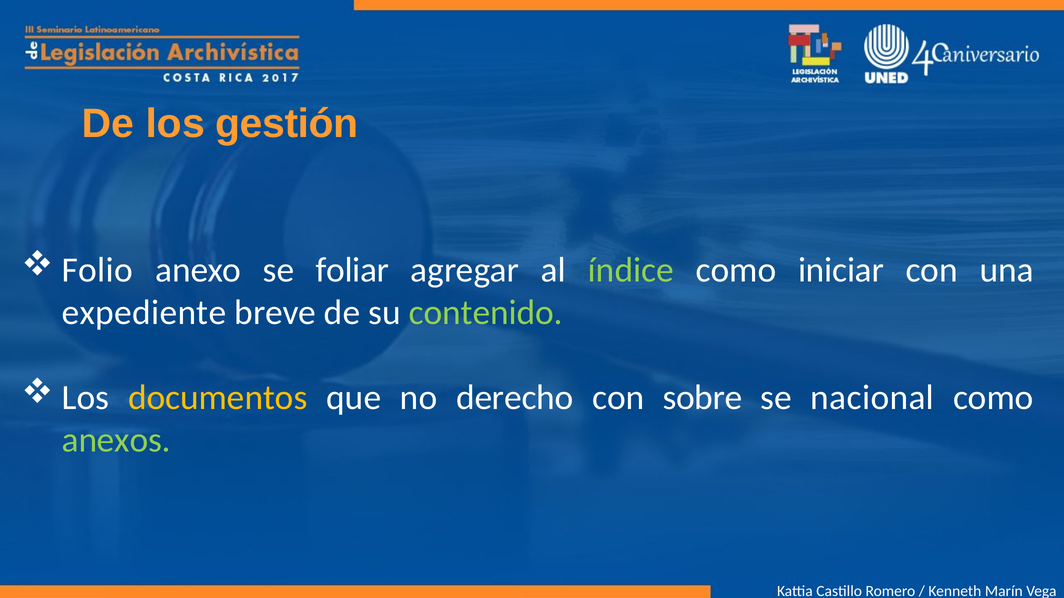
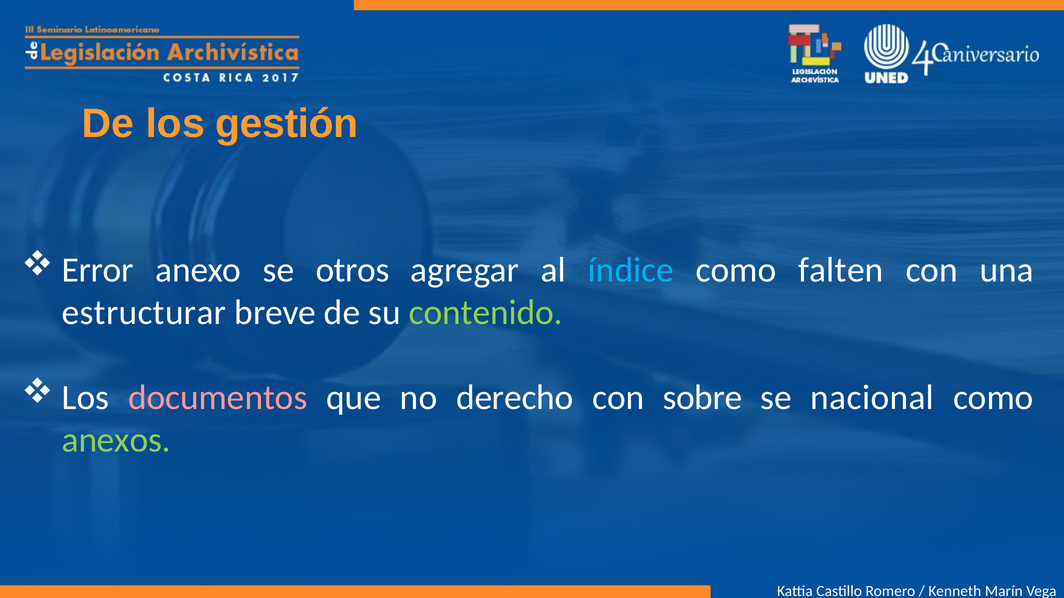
Folio: Folio -> Error (98, 270)
foliar: foliar -> otros (353, 270)
índice colour: light green -> light blue (631, 270)
iniciar: iniciar -> falten (841, 270)
expediente: expediente -> estructurar (144, 313)
documentos colour: yellow -> pink (218, 398)
